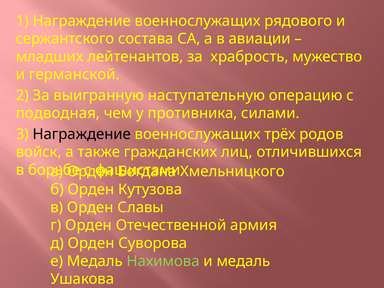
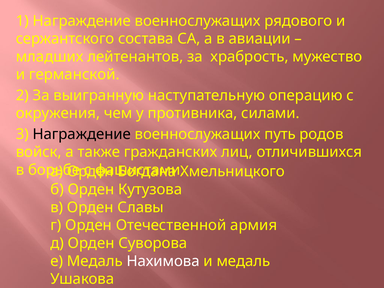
подводная: подводная -> окружения (58, 113)
трёх: трёх -> путь (280, 134)
Нахимова colour: light green -> white (163, 261)
